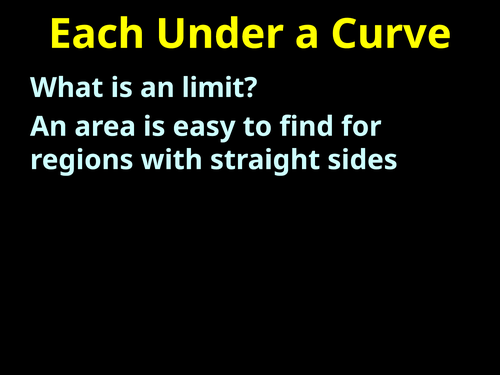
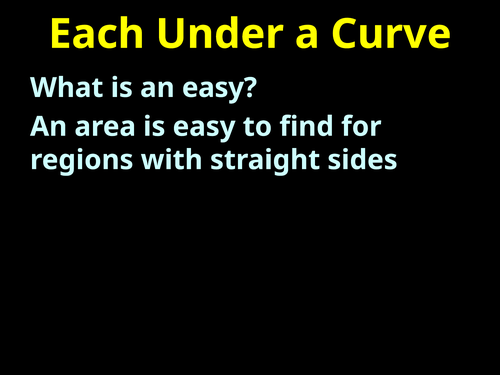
an limit: limit -> easy (219, 88)
